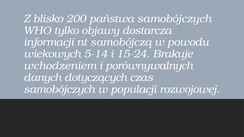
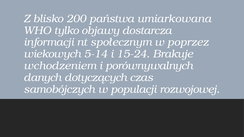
państwa samobójczych: samobójczych -> umiarkowana (174, 19)
samobójczą: samobójczą -> społecznym (121, 42)
powodu: powodu -> poprzez (188, 42)
